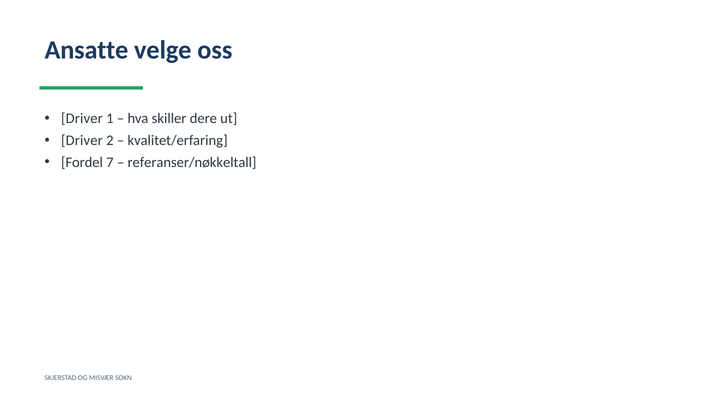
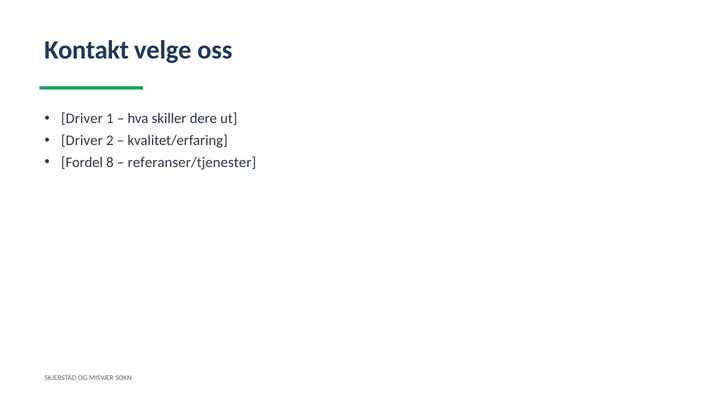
Ansatte: Ansatte -> Kontakt (87, 50)
7: 7 -> 8 (110, 163)
referanser/nøkkeltall: referanser/nøkkeltall -> referanser/tjenester (192, 163)
